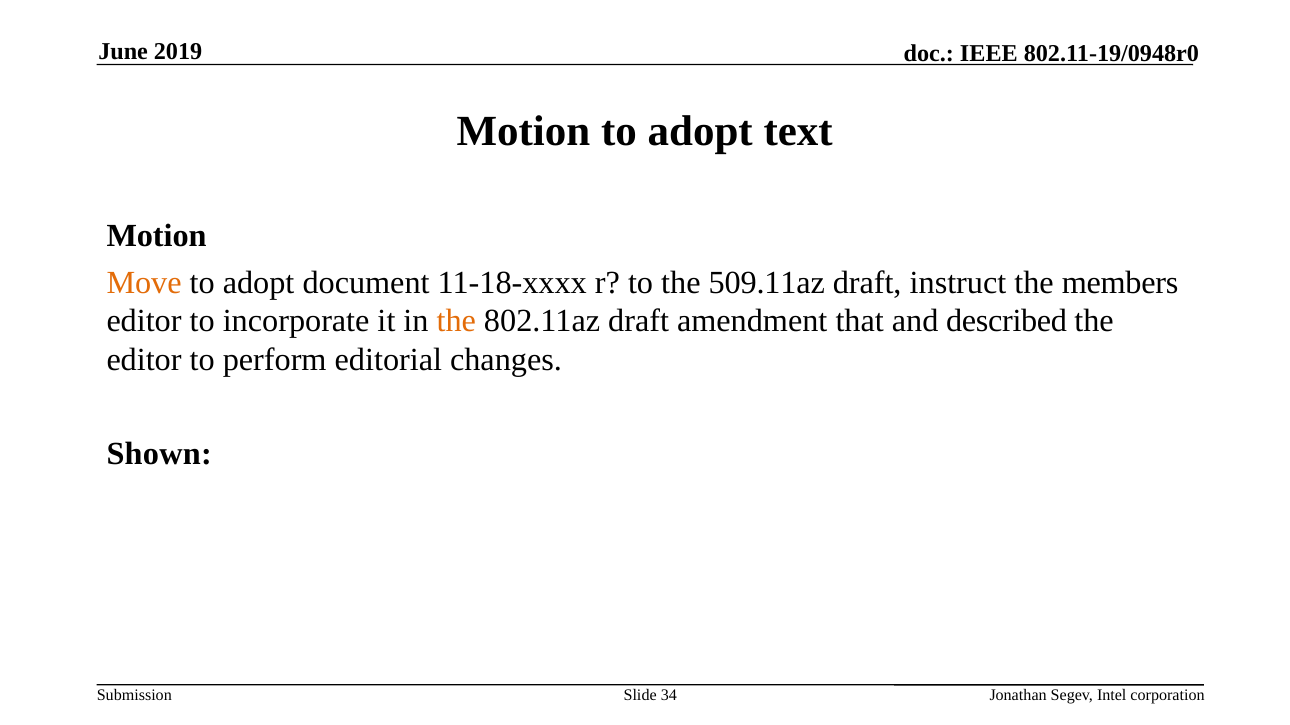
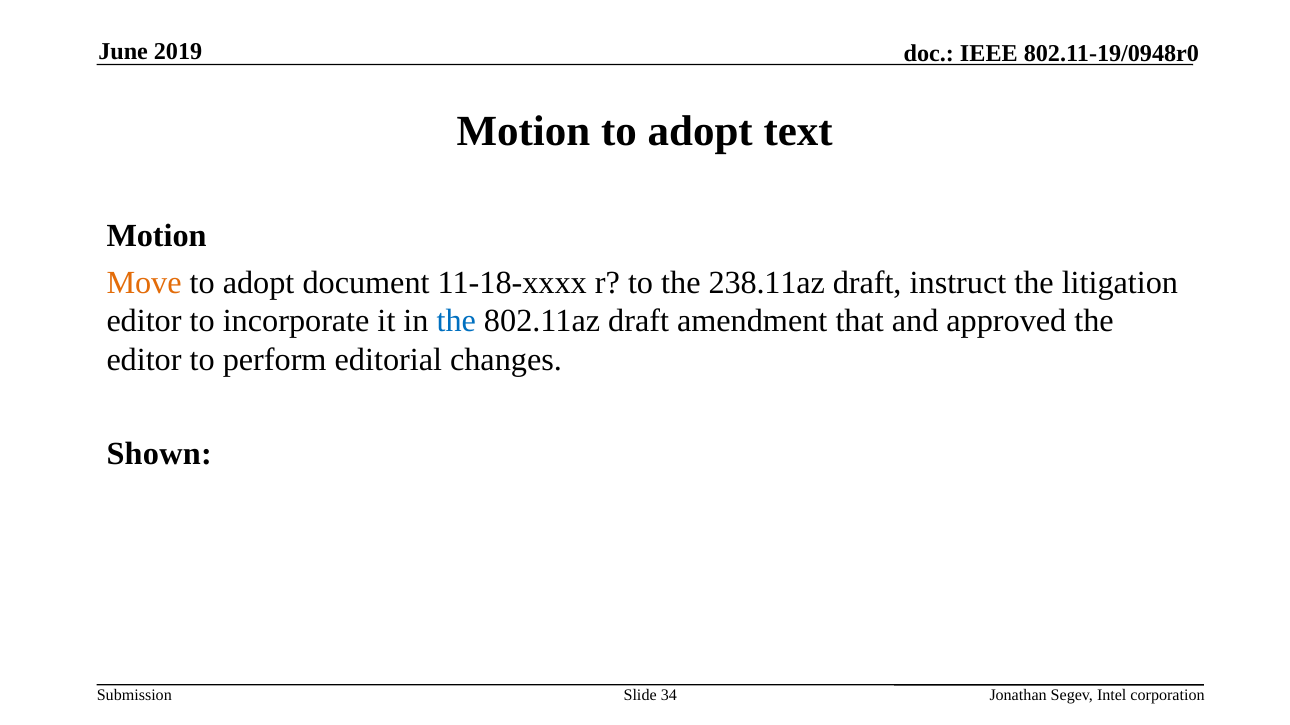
509.11az: 509.11az -> 238.11az (767, 283)
members: members -> litigation (1120, 283)
the colour: orange -> blue (456, 322)
described: described -> approved (1006, 322)
